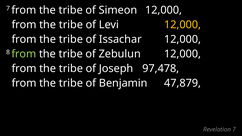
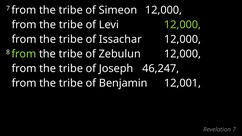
12,000 colour: yellow -> light green (183, 25)
97,478: 97,478 -> 46,247 (161, 69)
47,879: 47,879 -> 12,001 (183, 83)
